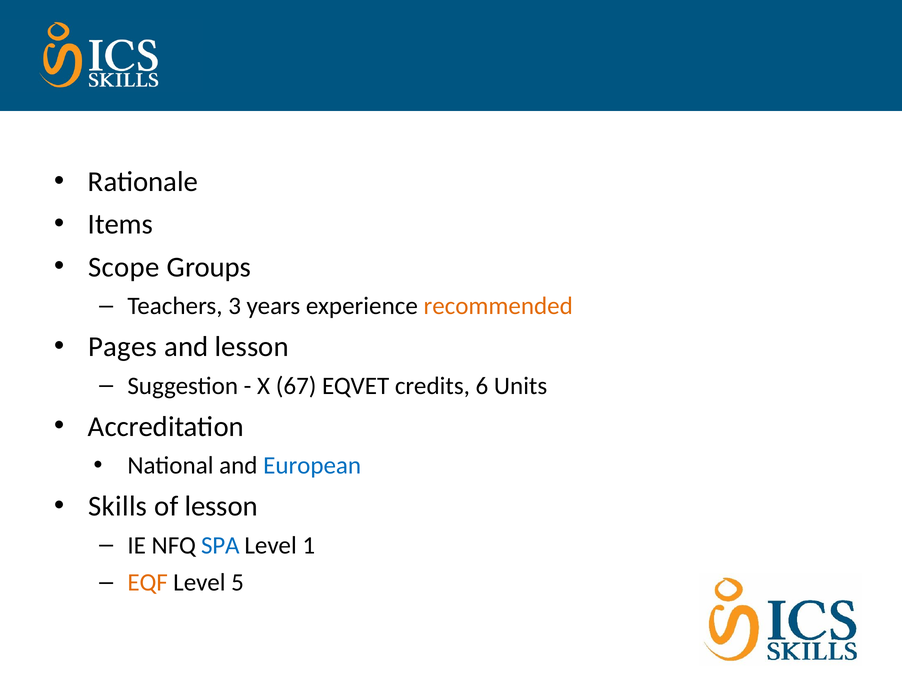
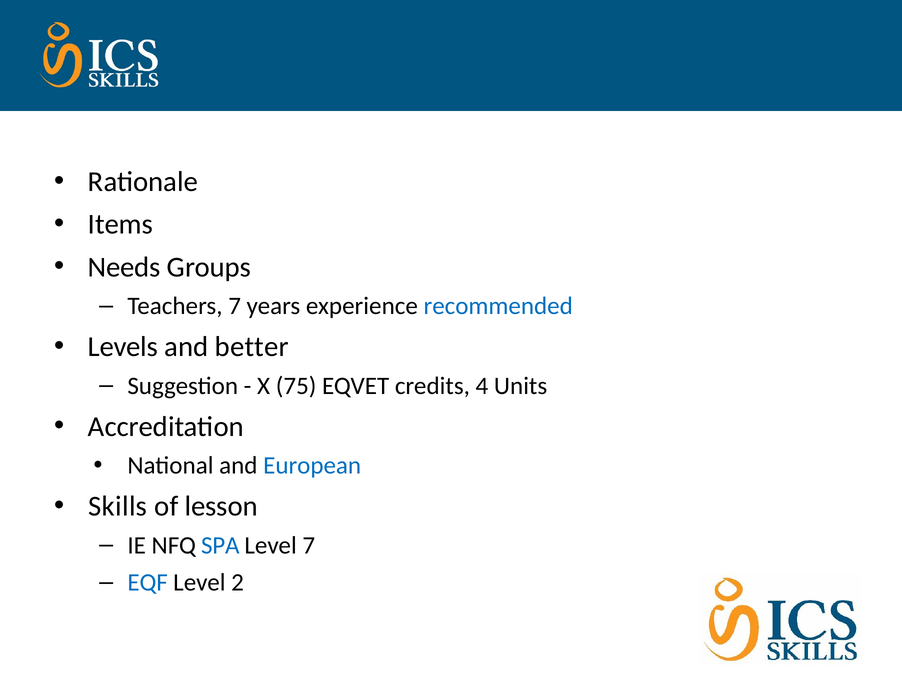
Scope: Scope -> Needs (124, 267)
Teachers 3: 3 -> 7 (235, 306)
recommended colour: orange -> blue (498, 306)
Pages: Pages -> Levels (123, 347)
and lesson: lesson -> better (252, 347)
67: 67 -> 75 (296, 386)
6: 6 -> 4 (482, 386)
Level 1: 1 -> 7 (309, 545)
EQF colour: orange -> blue (148, 582)
5: 5 -> 2 (238, 582)
